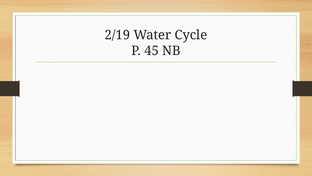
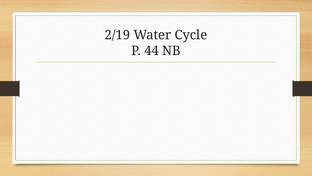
45: 45 -> 44 (152, 51)
